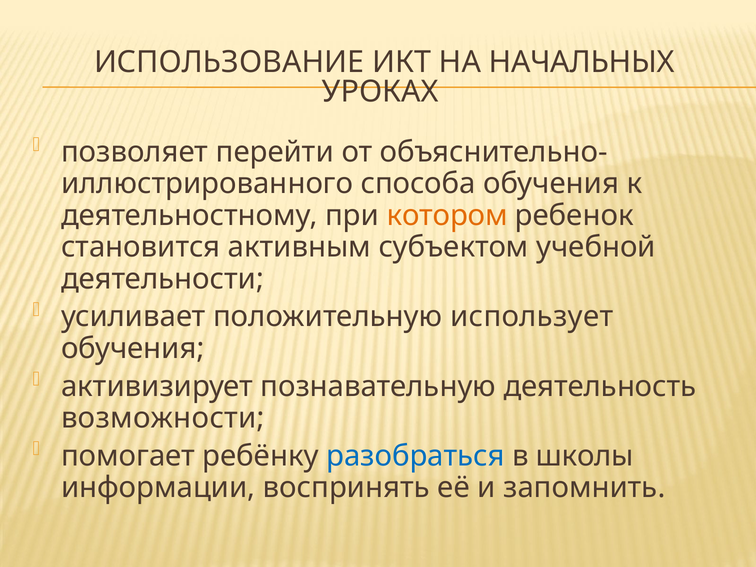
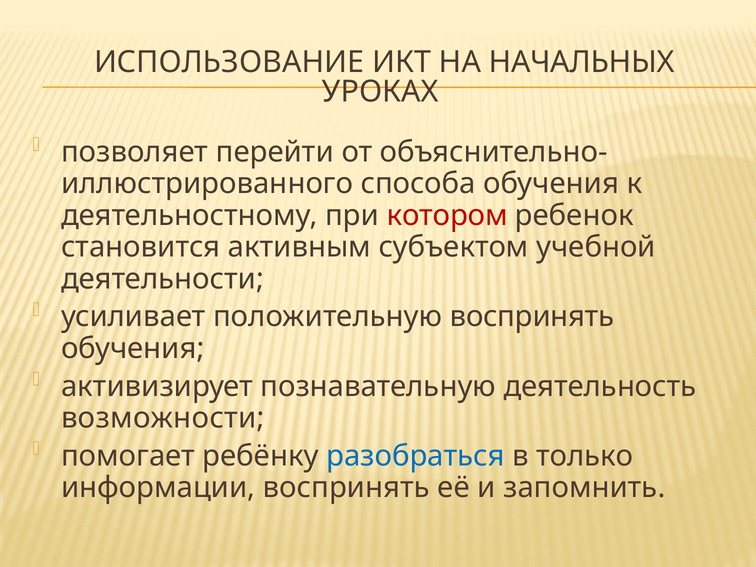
котором colour: orange -> red (447, 215)
положительную использует: использует -> воспринять (532, 317)
школы: школы -> только (585, 456)
